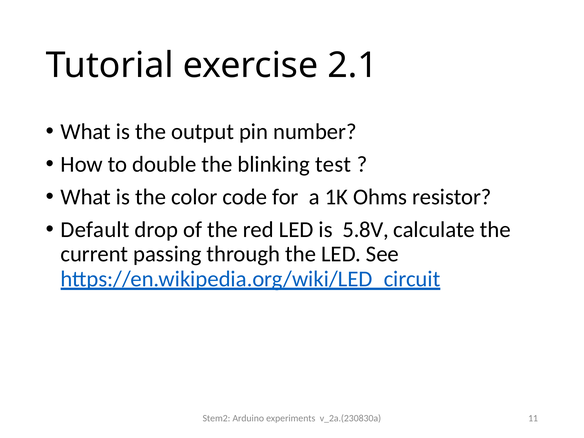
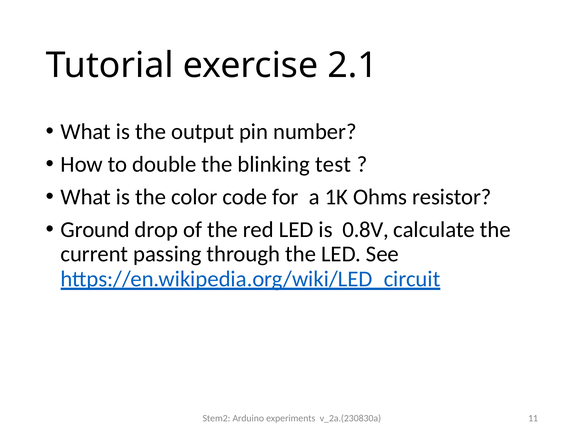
Default: Default -> Ground (95, 230)
5.8V: 5.8V -> 0.8V (366, 230)
